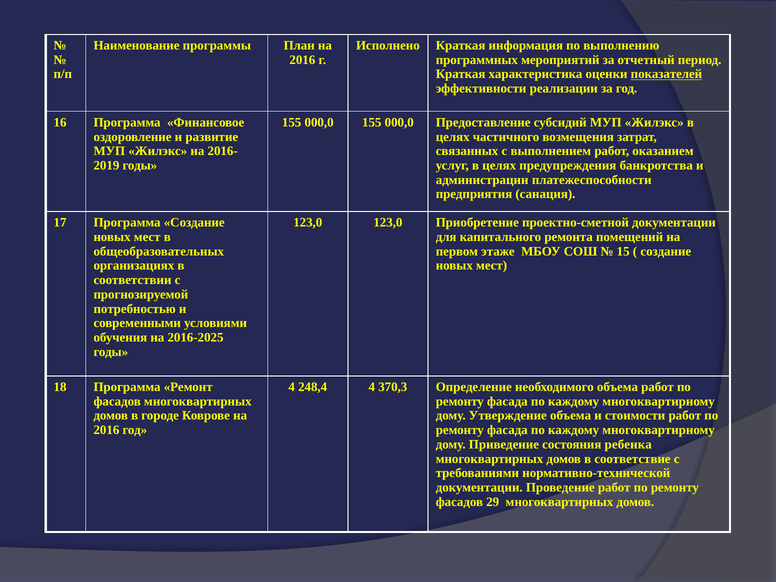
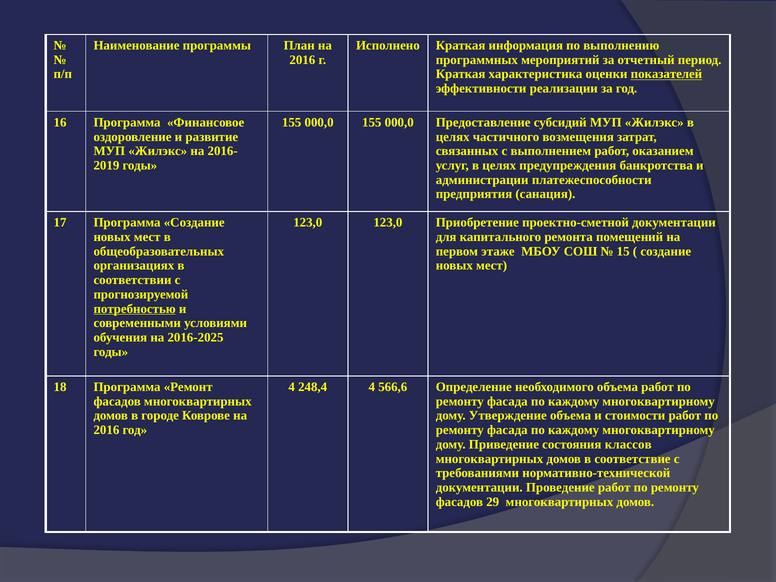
потребностью underline: none -> present (135, 309)
370,3: 370,3 -> 566,6 (393, 387)
ребенка: ребенка -> классов (628, 444)
